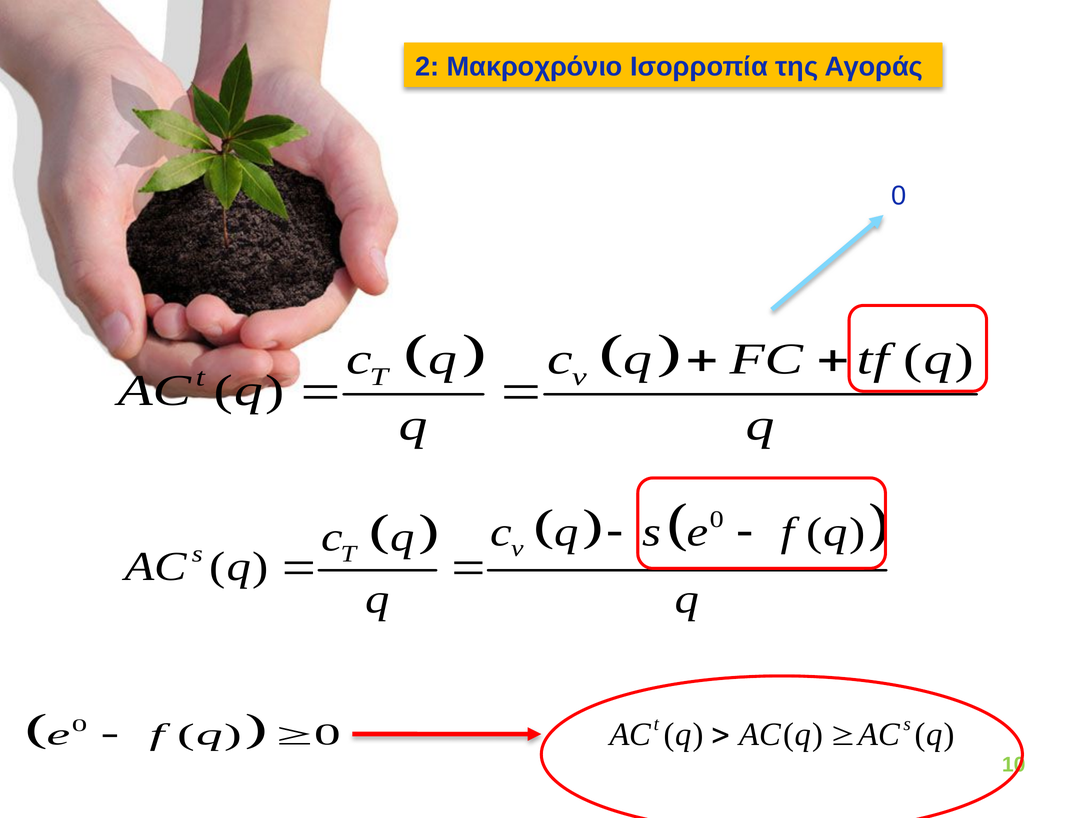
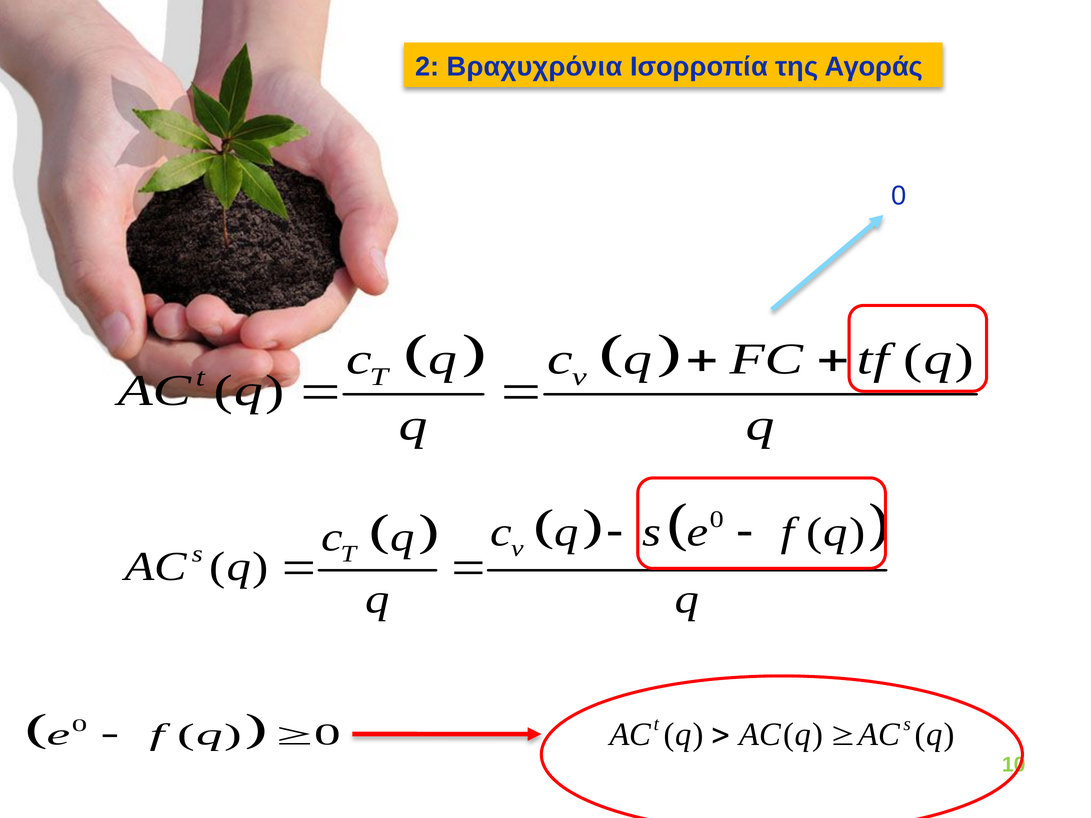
Μακροχρόνιο: Μακροχρόνιο -> Βραχυχρόνια (535, 67)
